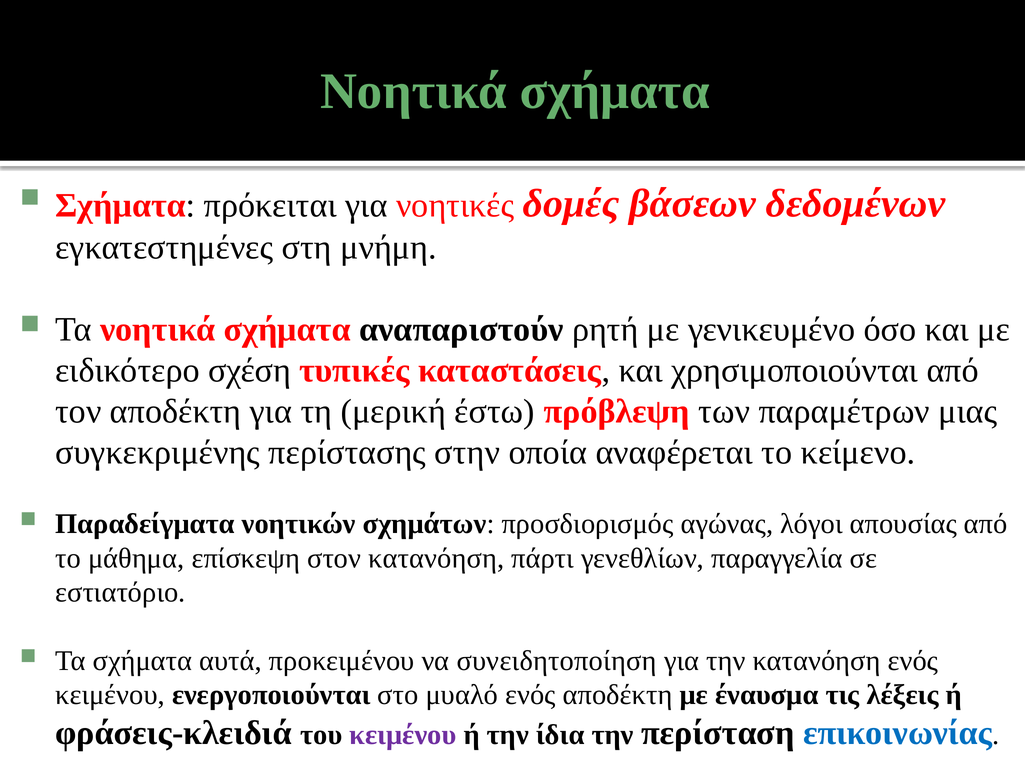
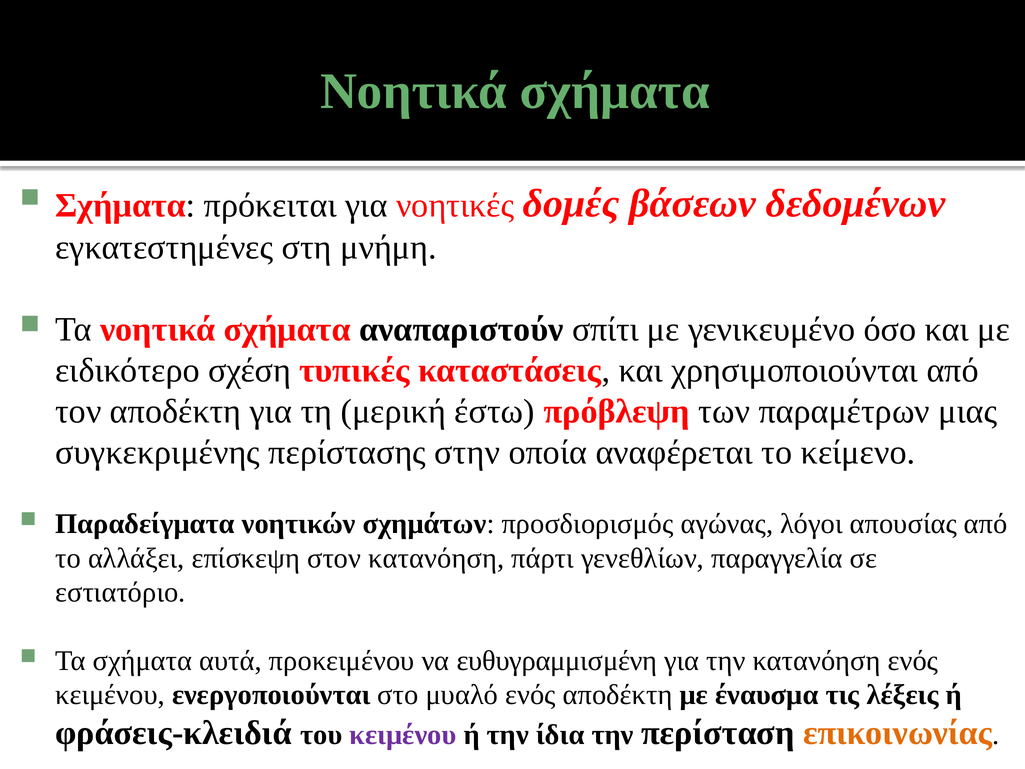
ρητή: ρητή -> σπίτι (605, 329)
μάθημα: μάθημα -> αλλάξει (136, 558)
συνειδητοποίηση: συνειδητοποίηση -> ευθυγραμμισμένη (557, 660)
επικοινωνίας colour: blue -> orange (898, 733)
